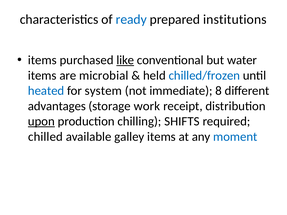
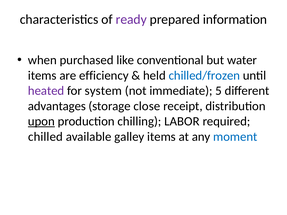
ready colour: blue -> purple (131, 19)
institutions: institutions -> information (235, 19)
items: items -> when (42, 60)
like underline: present -> none (125, 60)
microbial: microbial -> efficiency (104, 76)
heated colour: blue -> purple (46, 91)
8: 8 -> 5 (219, 91)
work: work -> close (147, 106)
SHIFTS: SHIFTS -> LABOR (182, 121)
